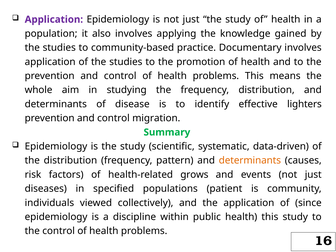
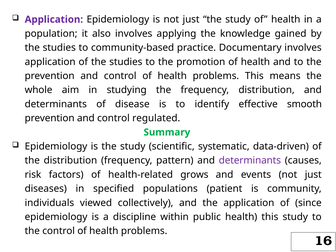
lighters: lighters -> smooth (304, 104)
migration: migration -> regulated (156, 118)
determinants colour: orange -> purple (250, 160)
